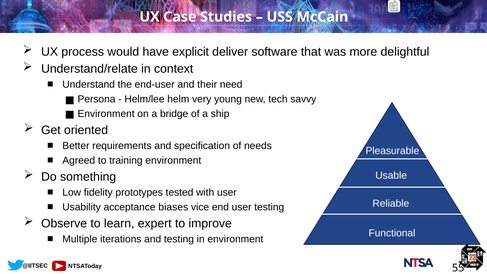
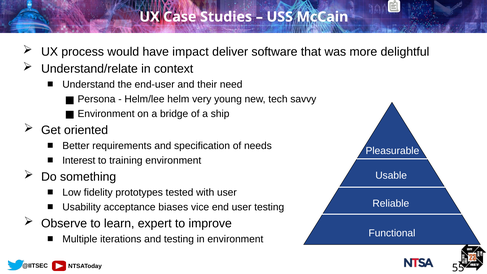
explicit: explicit -> impact (191, 52)
Agreed: Agreed -> Interest (79, 160)
